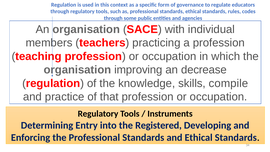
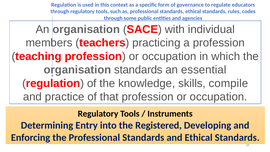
organisation improving: improving -> standards (138, 70)
decrease: decrease -> essential (204, 70)
